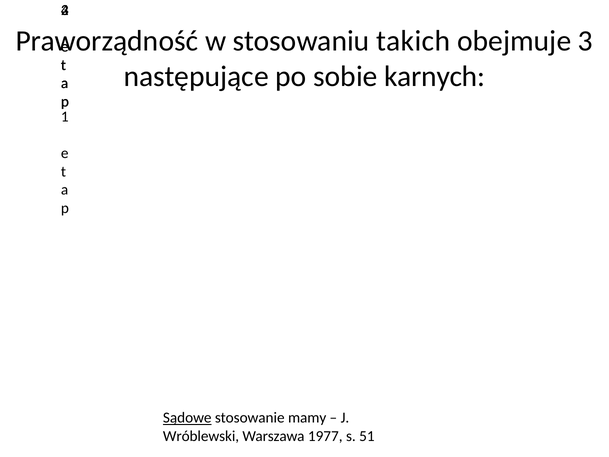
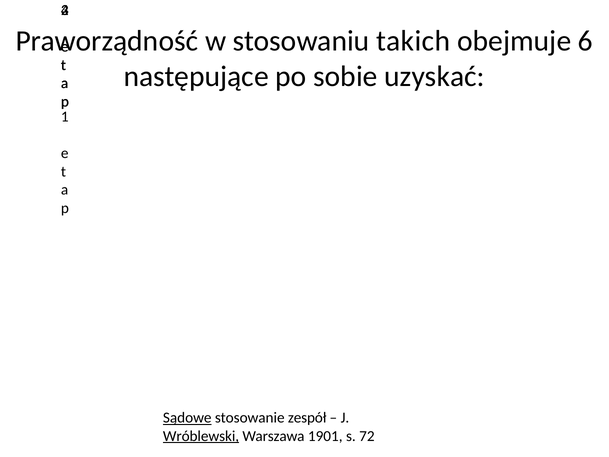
obejmuje 3: 3 -> 6 (585, 41)
karnych: karnych -> uzyskać (435, 77)
mamy: mamy -> zespół (307, 418)
Wróblewski underline: none -> present (201, 436)
1977: 1977 -> 1901 (325, 436)
51: 51 -> 72 (367, 436)
